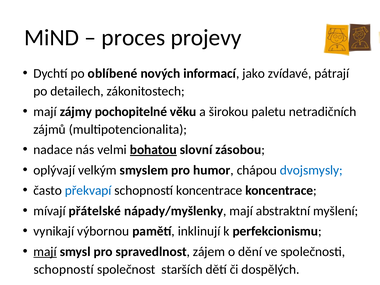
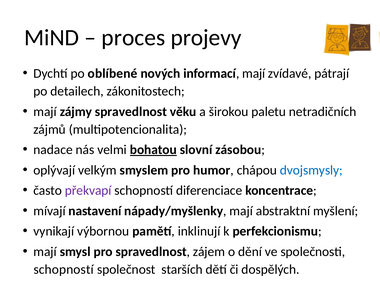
informací jako: jako -> mají (254, 74)
zájmy pochopitelné: pochopitelné -> spravedlnost (131, 112)
překvapí colour: blue -> purple (88, 190)
schopností koncentrace: koncentrace -> diferenciace (209, 190)
přátelské: přátelské -> nastavení (95, 211)
mají underline: present -> none (45, 252)
